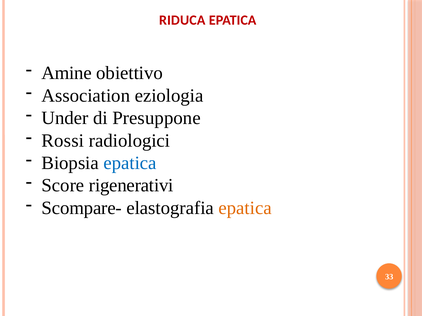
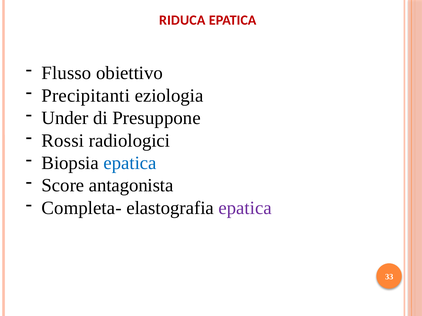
Amine: Amine -> Flusso (66, 73)
Association: Association -> Precipitanti (86, 96)
rigenerativi: rigenerativi -> antagonista (131, 186)
Scompare-: Scompare- -> Completa- (82, 208)
epatica colour: orange -> purple (245, 208)
